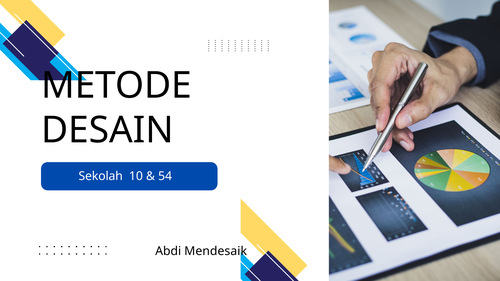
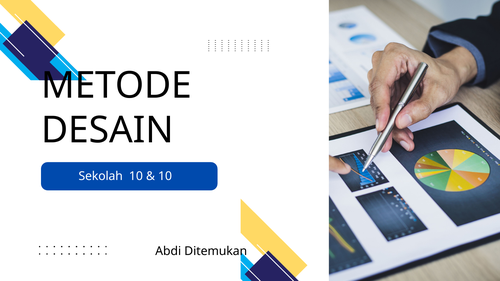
54: 54 -> 10 (165, 176)
Mendesaik: Mendesaik -> Ditemukan (216, 252)
